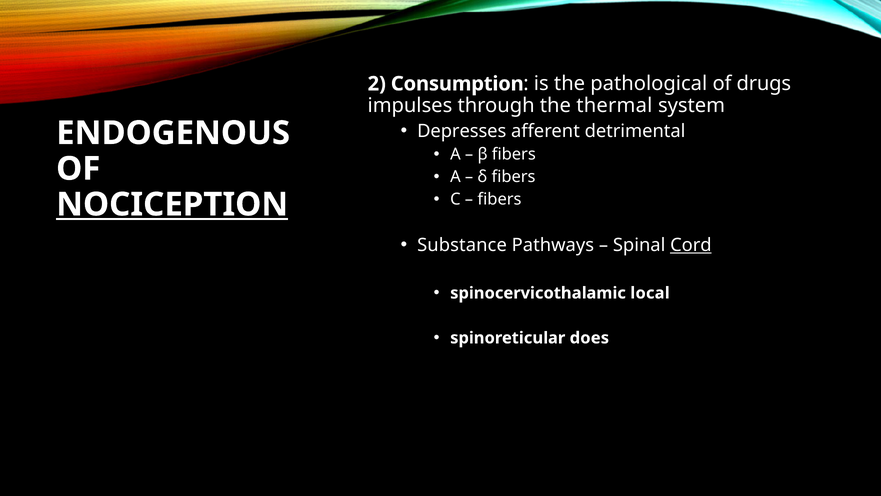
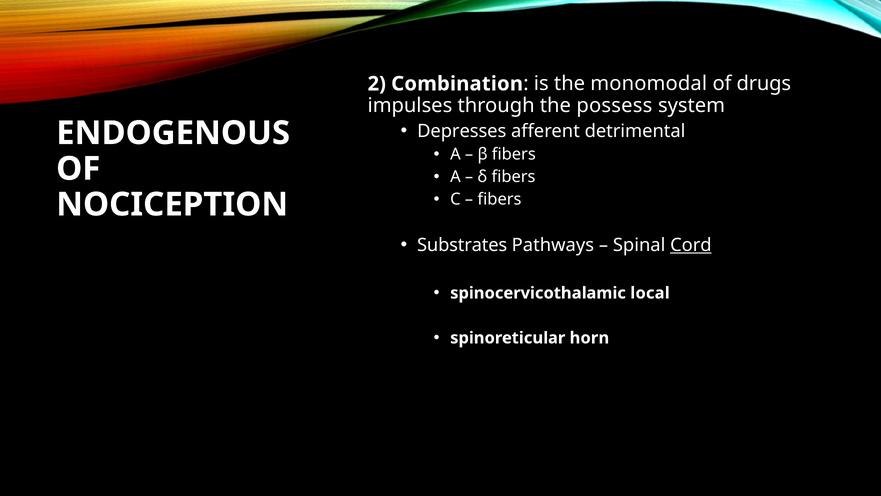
Consumption: Consumption -> Combination (457, 84)
pathological: pathological -> monomodal (649, 84)
thermal: thermal -> possess (614, 105)
NOCICEPTION underline: present -> none (172, 204)
Substance: Substance -> Substrates (462, 245)
does: does -> horn (589, 338)
